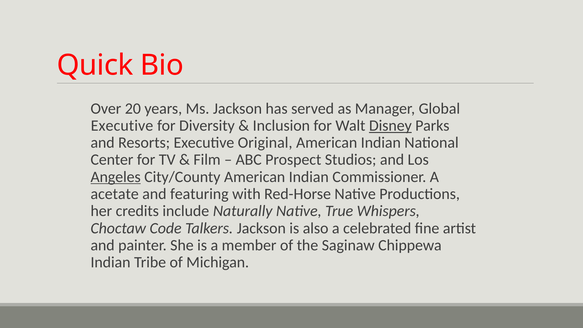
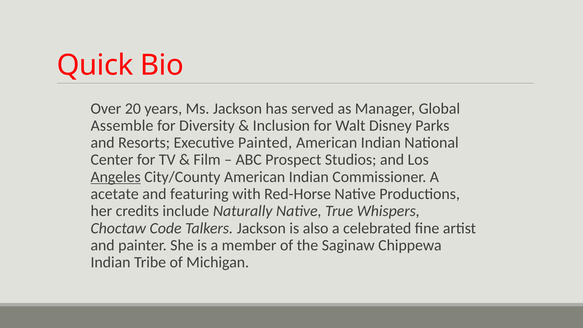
Executive: Executive -> Assemble (122, 126)
Disney underline: present -> none (390, 126)
Original: Original -> Painted (265, 143)
